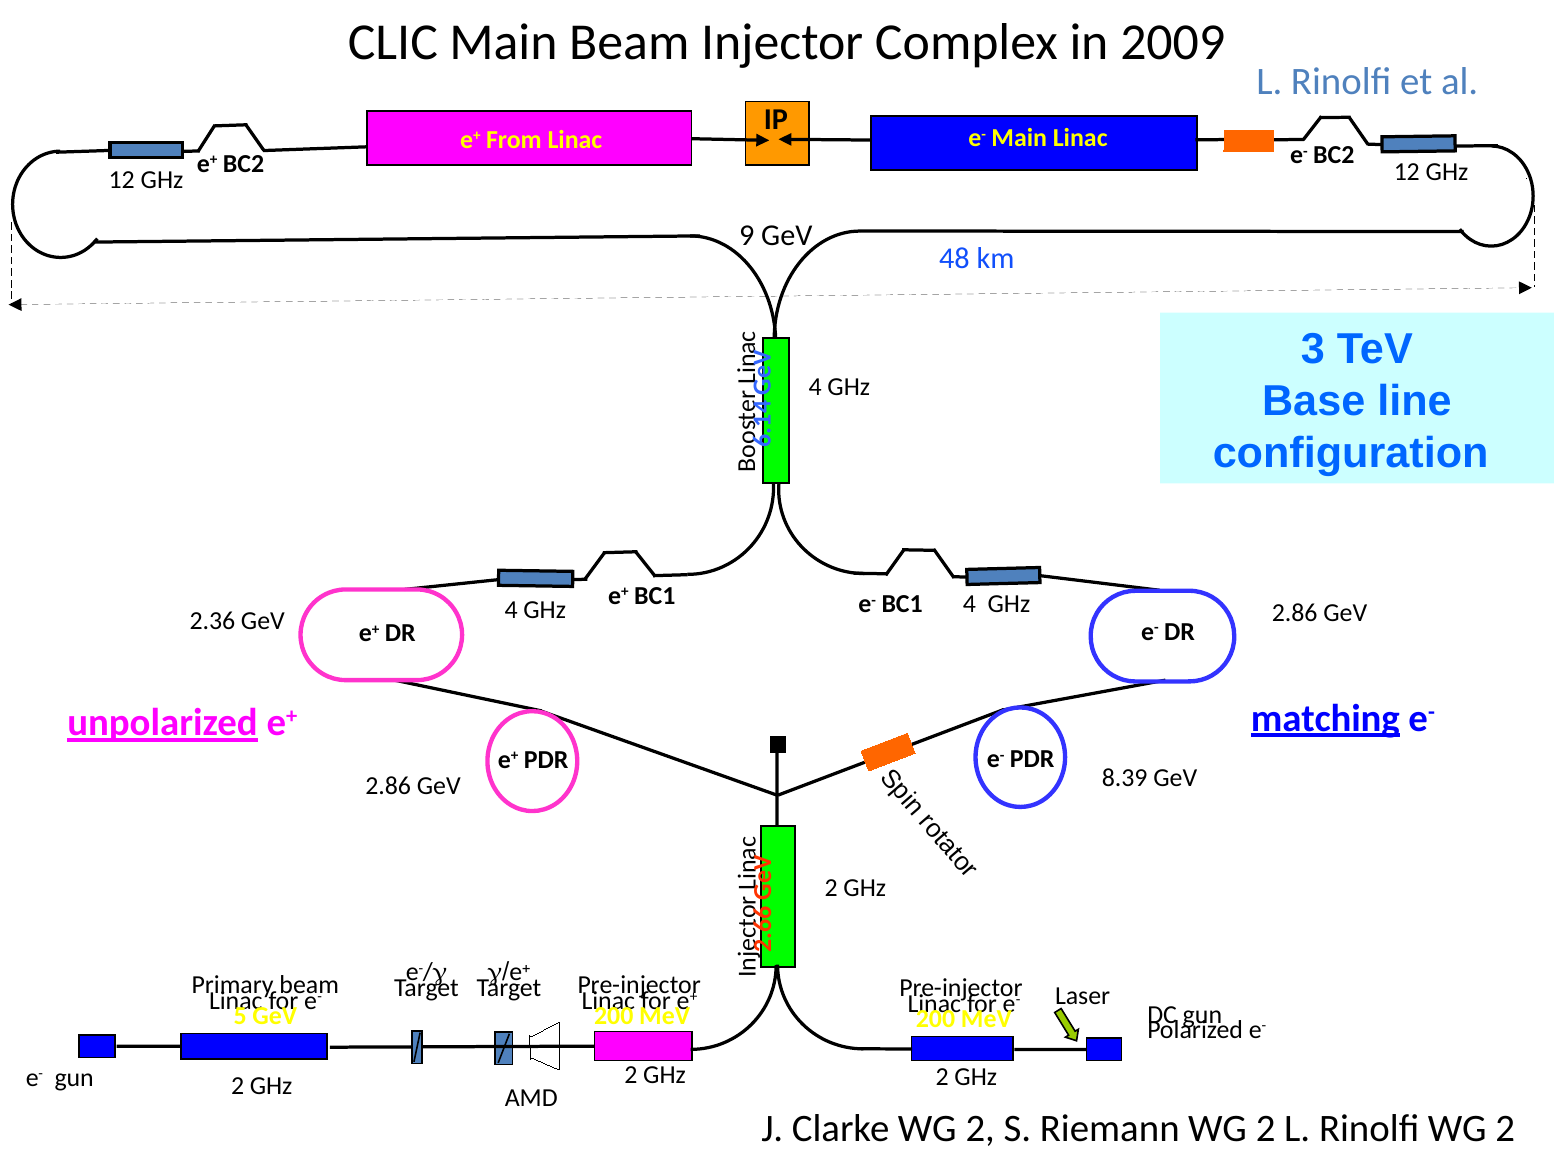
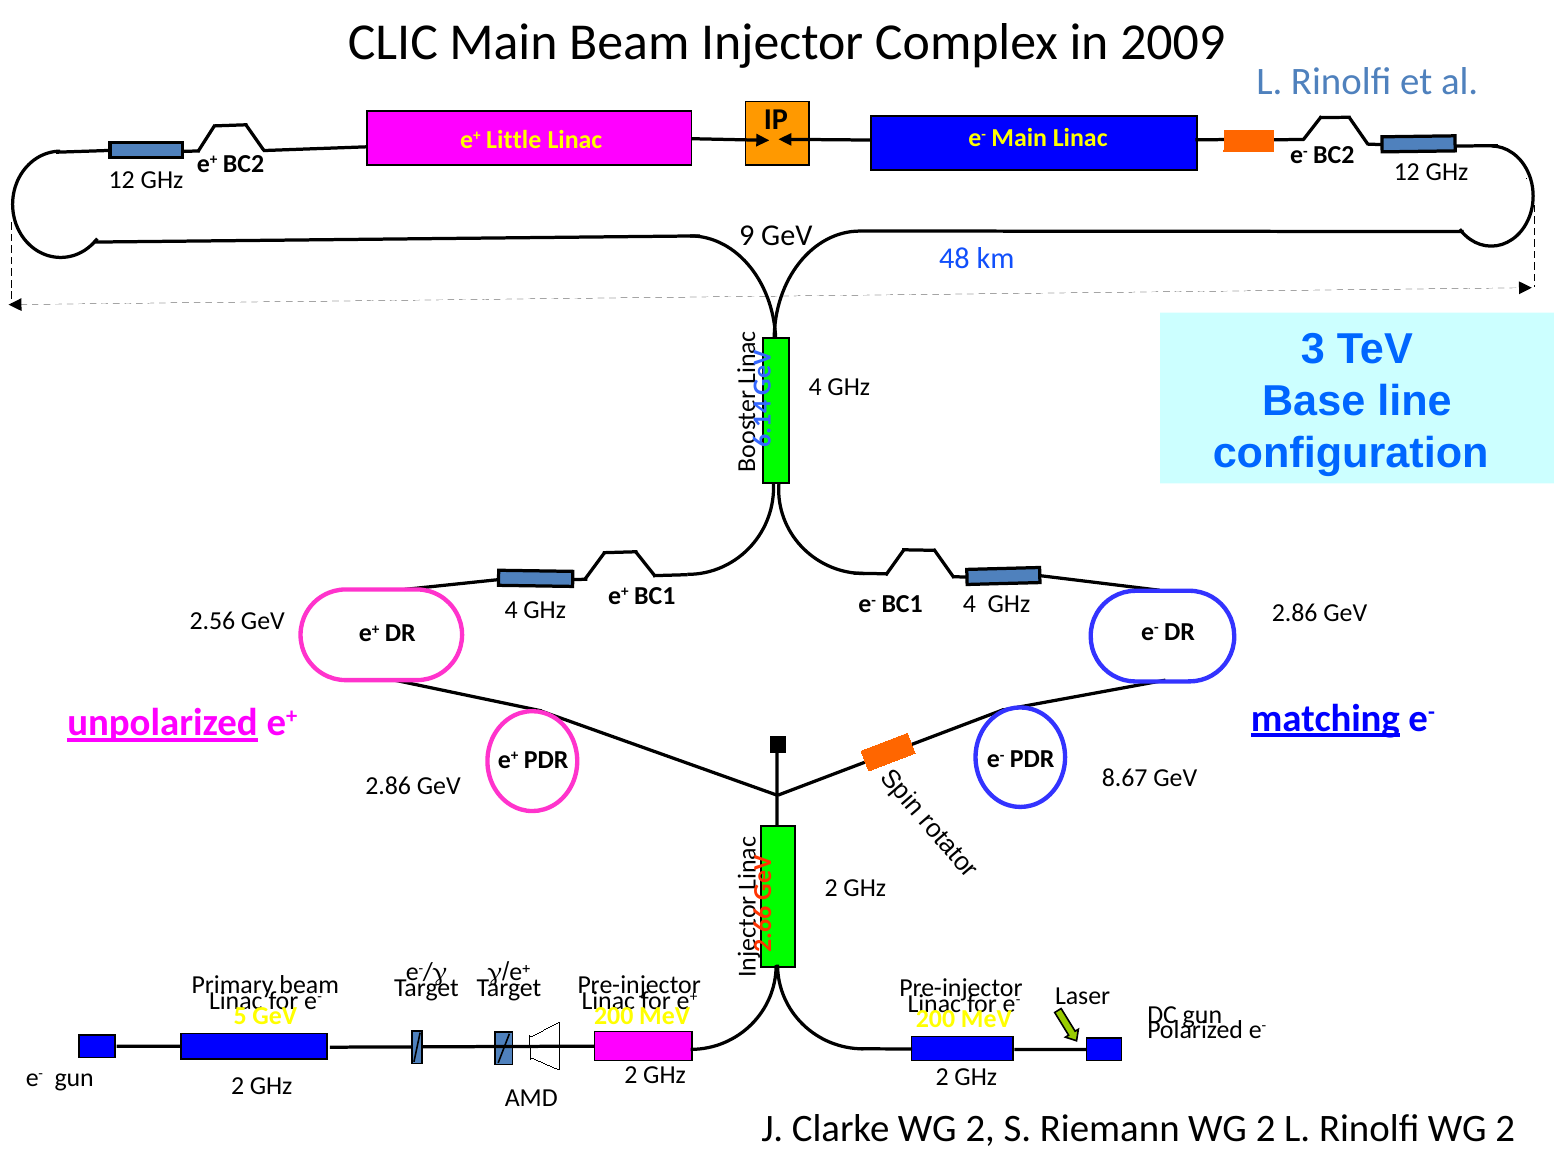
From: From -> Little (514, 140)
2.36: 2.36 -> 2.56 (212, 620)
8.39: 8.39 -> 8.67 (1125, 778)
